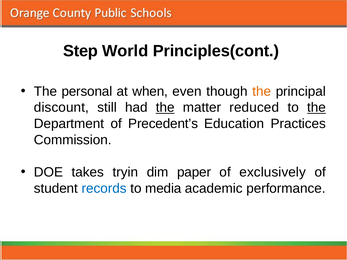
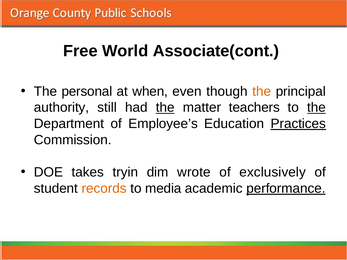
Step: Step -> Free (80, 51)
Principles(cont: Principles(cont -> Associate(cont (216, 51)
discount: discount -> authority (62, 108)
reduced: reduced -> teachers (254, 108)
Precedent’s: Precedent’s -> Employee’s (163, 124)
Practices underline: none -> present (298, 124)
paper: paper -> wrote (194, 172)
records colour: blue -> orange (104, 189)
performance underline: none -> present (286, 189)
